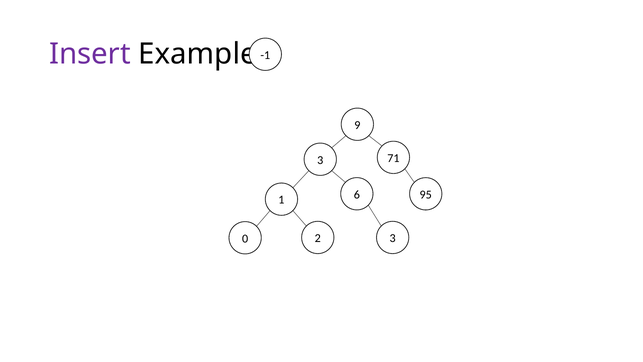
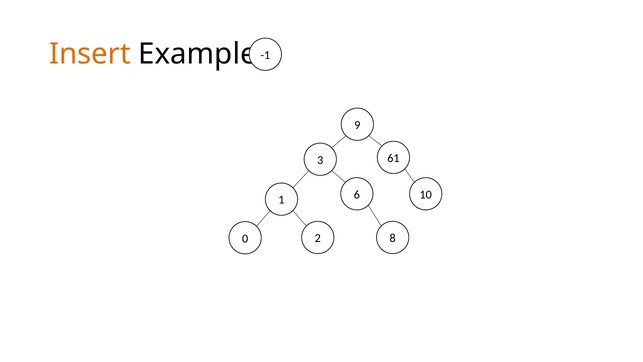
Insert colour: purple -> orange (90, 54)
71: 71 -> 61 (393, 158)
95: 95 -> 10 (426, 194)
2 3: 3 -> 8 (393, 238)
